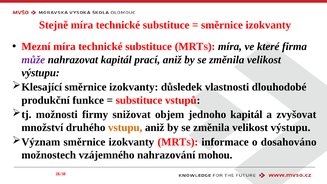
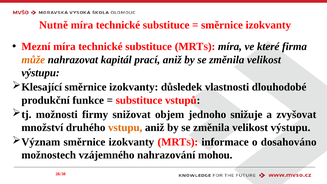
Stejně: Stejně -> Nutně (53, 25)
může colour: purple -> orange (33, 60)
jednoho kapitál: kapitál -> snižuje (246, 114)
